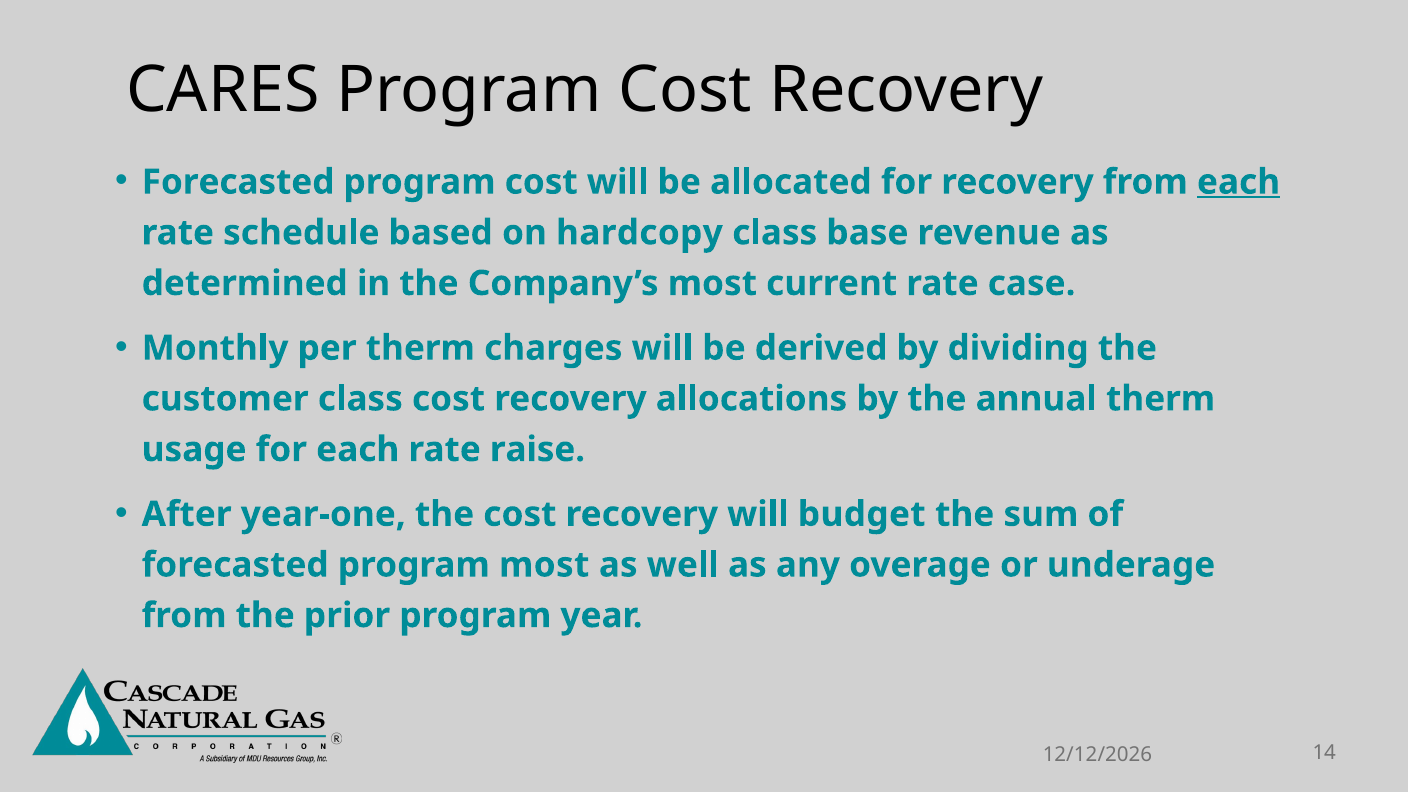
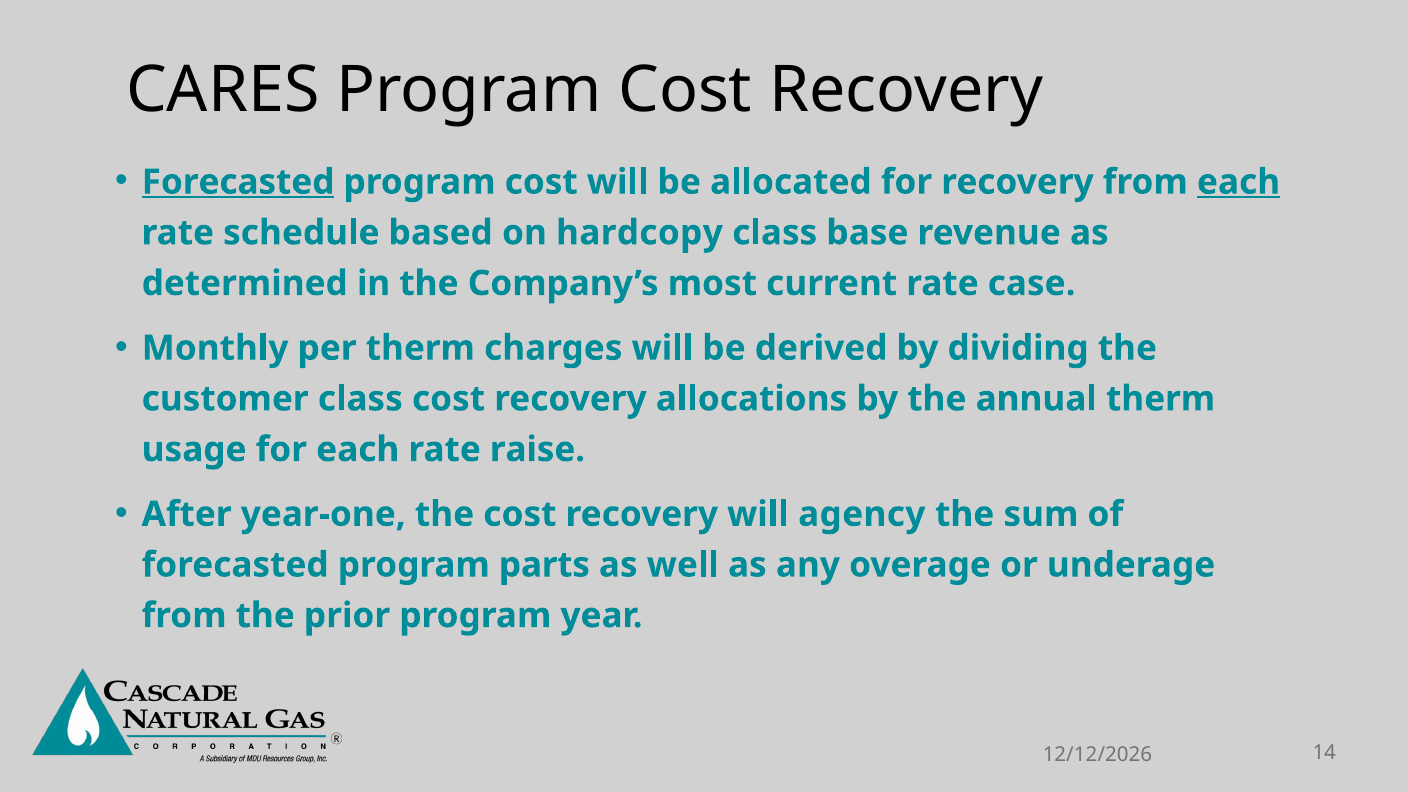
Forecasted underline: none -> present (238, 182)
budget: budget -> agency (862, 514)
program most: most -> parts (544, 565)
